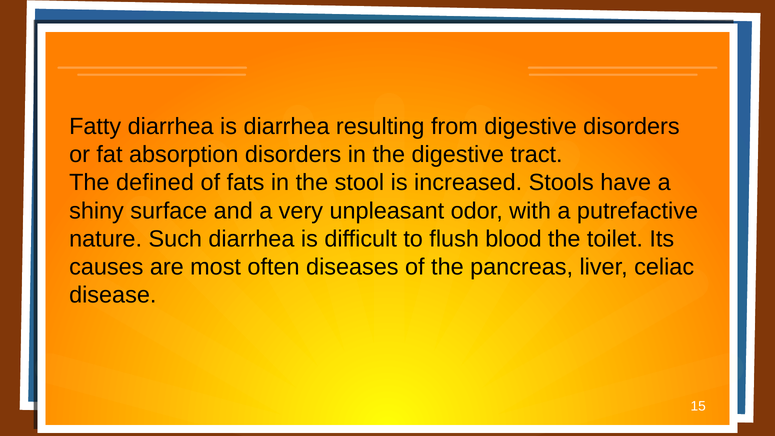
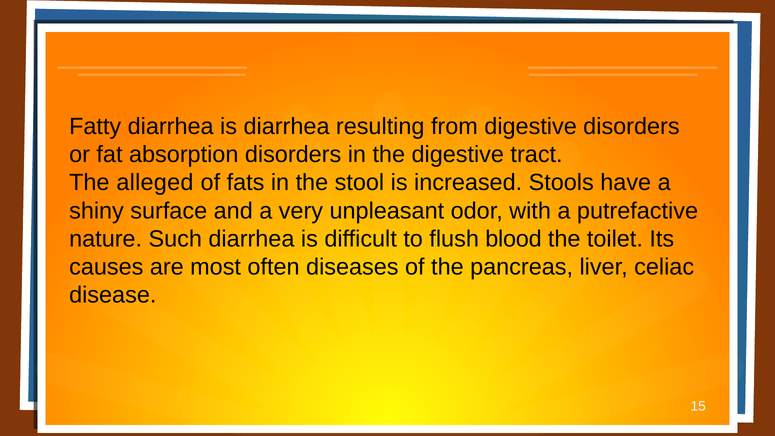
defined: defined -> alleged (155, 183)
